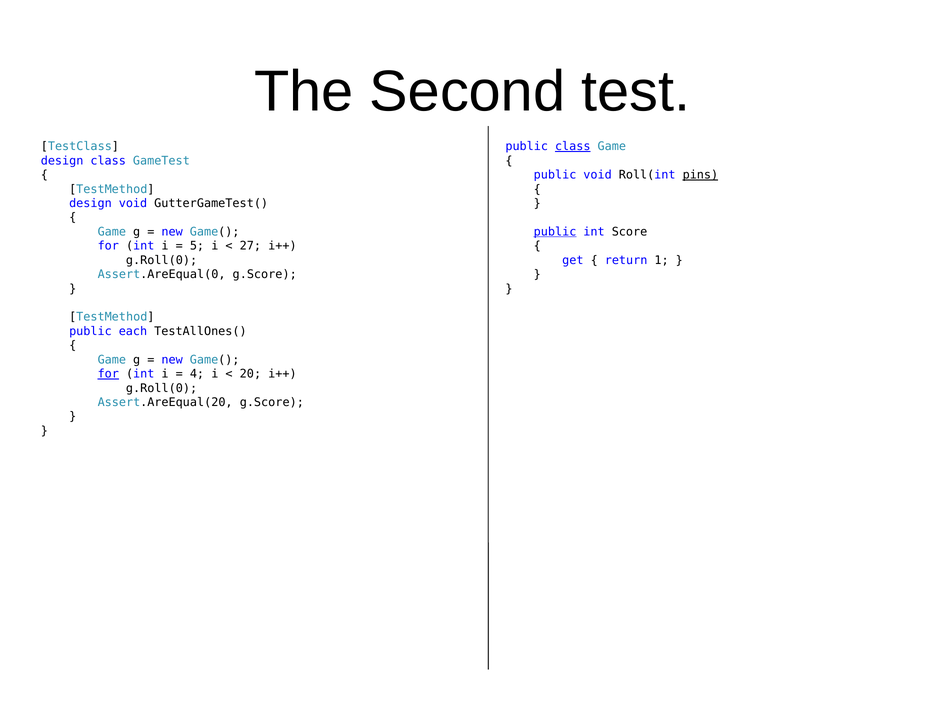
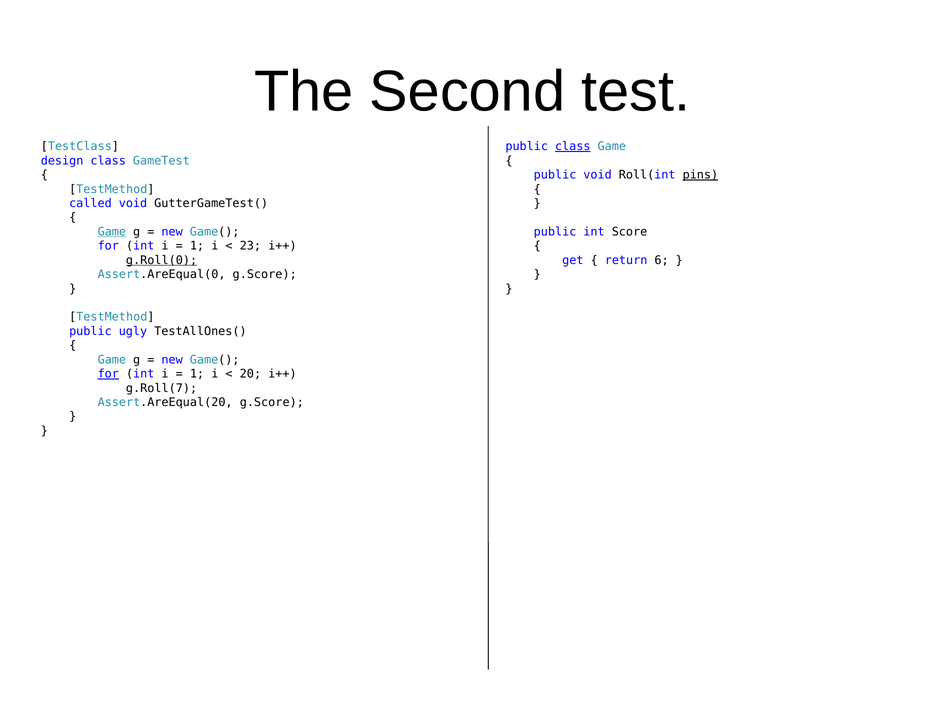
design: design -> called (90, 203)
Game underline: none -> present (112, 232)
public underline: present -> none (555, 232)
5: 5 -> 1 (197, 246)
27: 27 -> 23 (250, 246)
g.Roll(0 underline: none -> present (162, 260)
1: 1 -> 6 (662, 260)
each: each -> ugly (133, 331)
4: 4 -> 1 (197, 374)
g.Roll(0: g.Roll(0 -> g.Roll(7 (162, 388)
